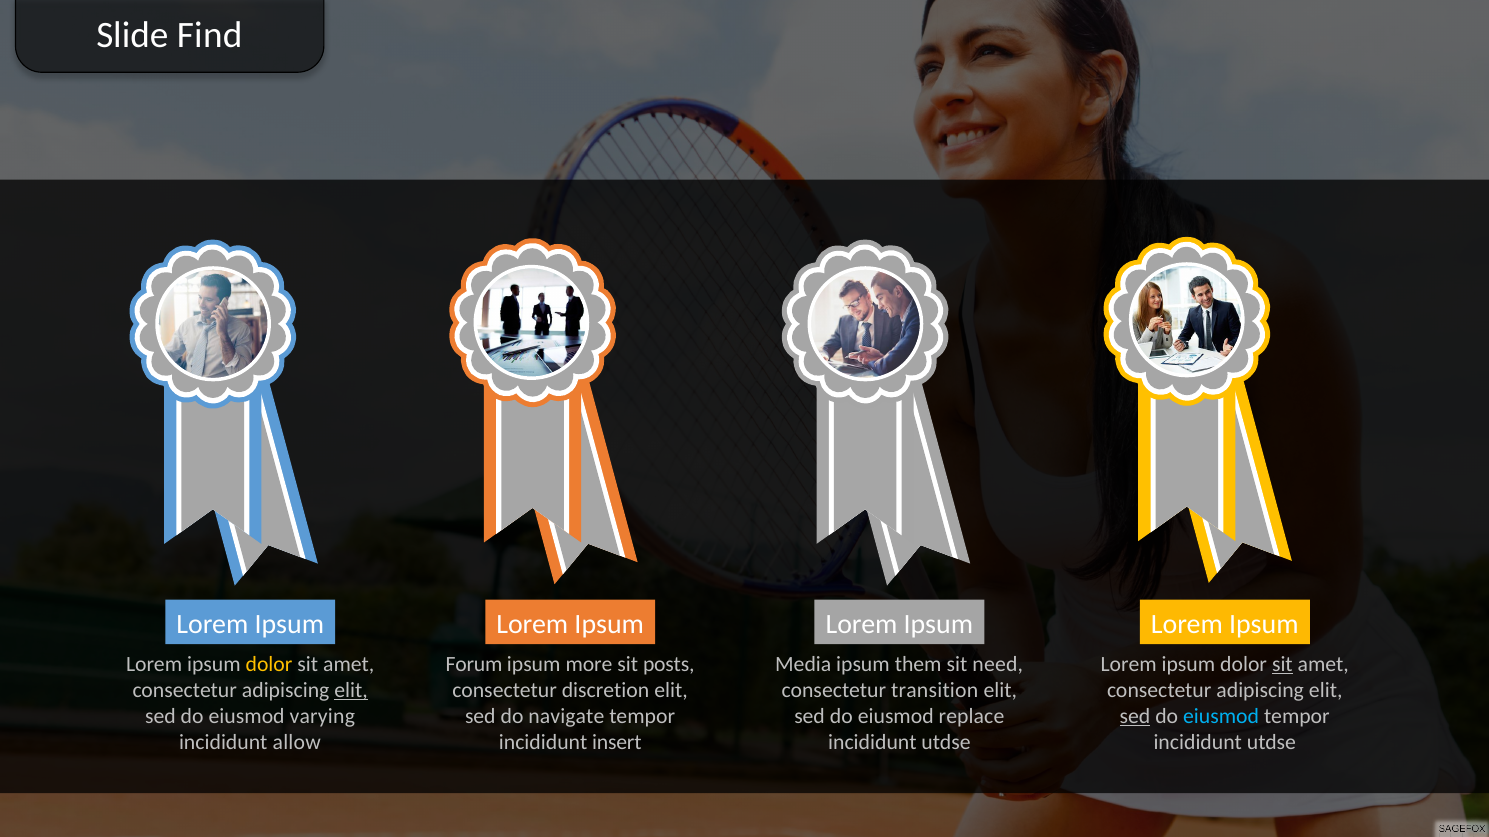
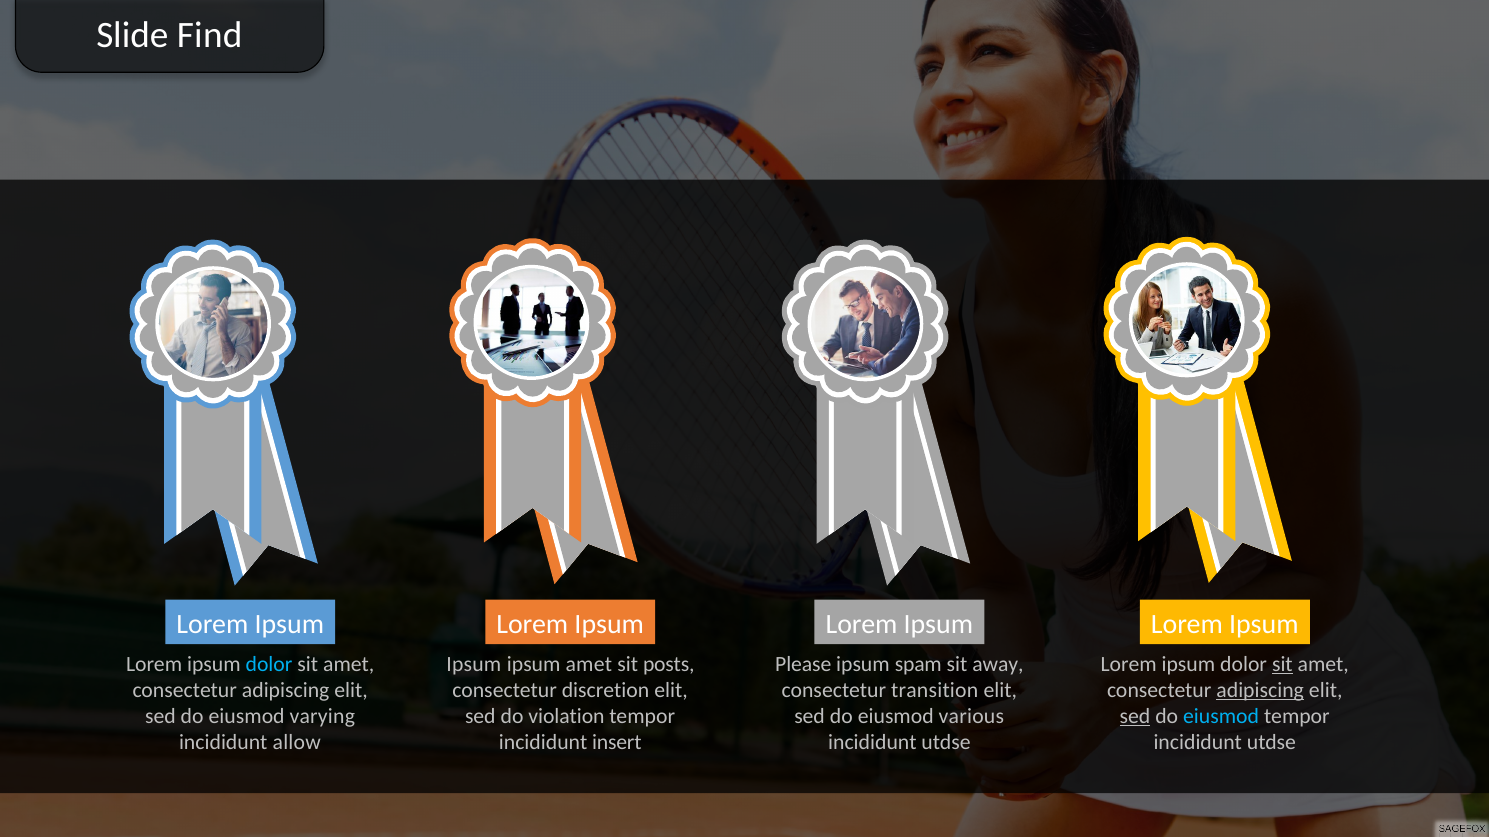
dolor colour: yellow -> light blue (269, 664)
Forum: Forum -> Ipsum (474, 664)
ipsum more: more -> amet (589, 664)
Media: Media -> Please (803, 664)
them: them -> spam (918, 664)
need: need -> away (998, 664)
elit underline: present -> none (351, 690)
adipiscing underline: none -> present (1260, 690)
navigate: navigate -> violation (567, 717)
replace: replace -> various (971, 717)
